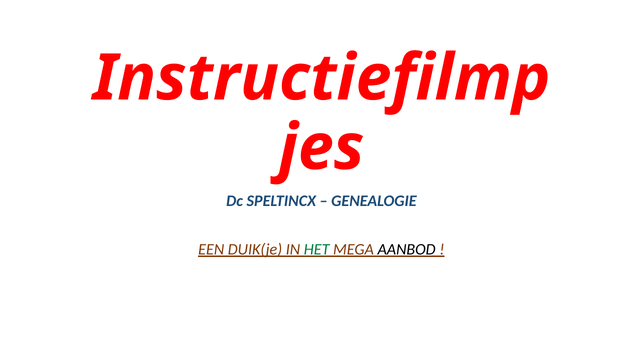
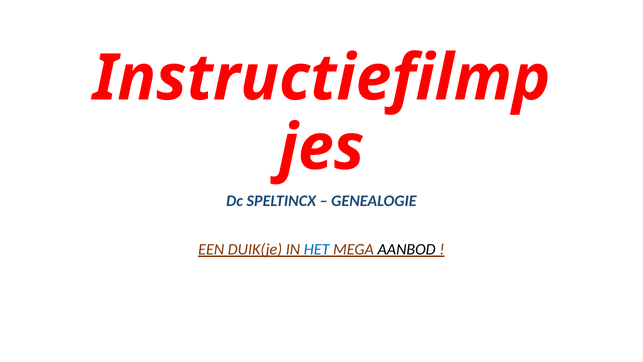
HET colour: green -> blue (317, 249)
